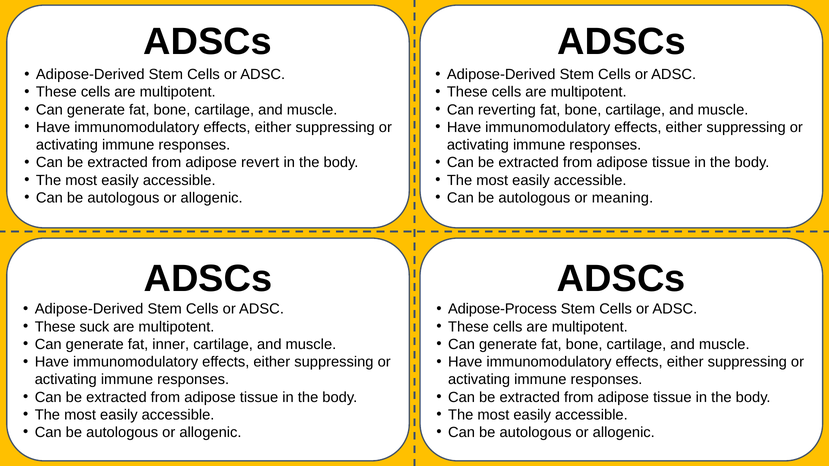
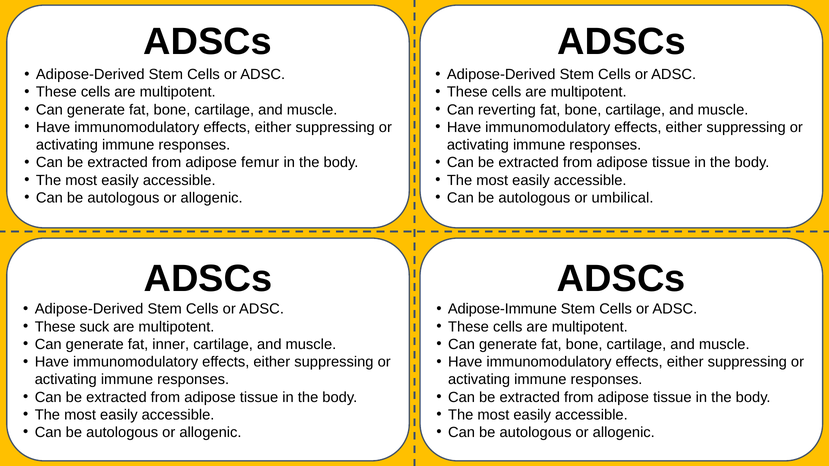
revert: revert -> femur (260, 163)
meaning: meaning -> umbilical (623, 198)
Adipose-Process: Adipose-Process -> Adipose-Immune (502, 309)
